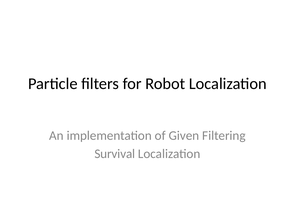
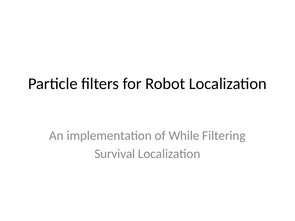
Given: Given -> While (184, 136)
